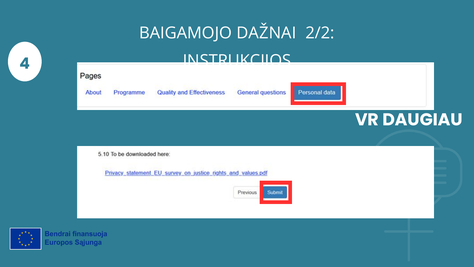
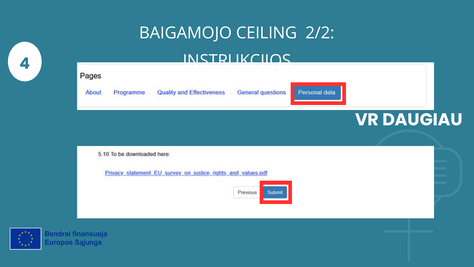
DAŽNAI: DAŽNAI -> CEILING (267, 33)
